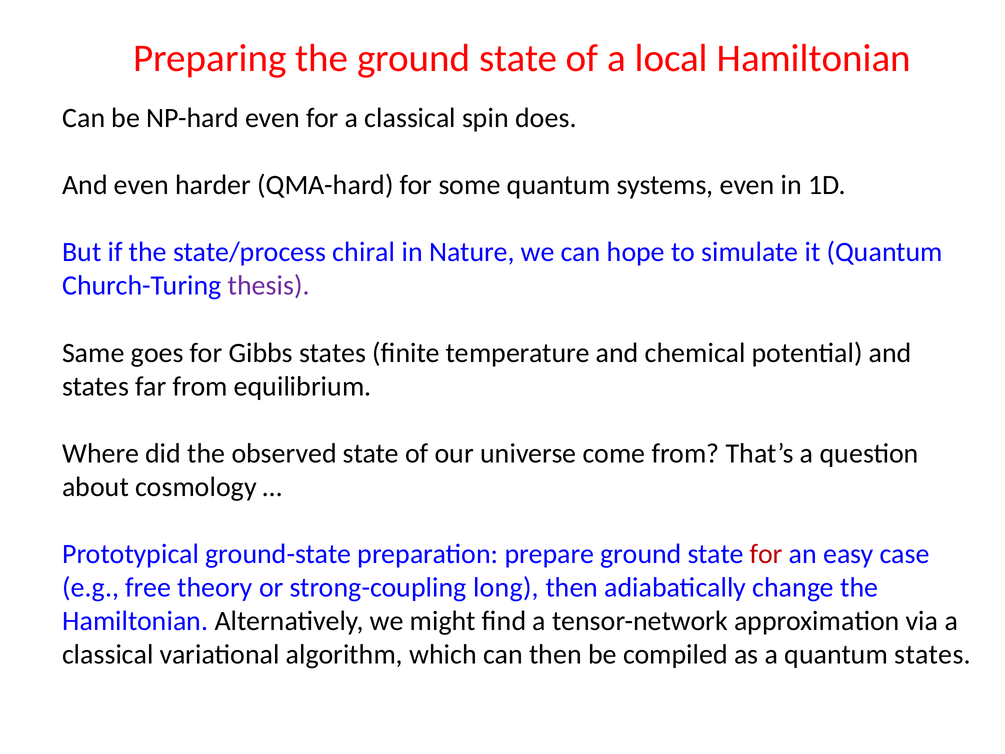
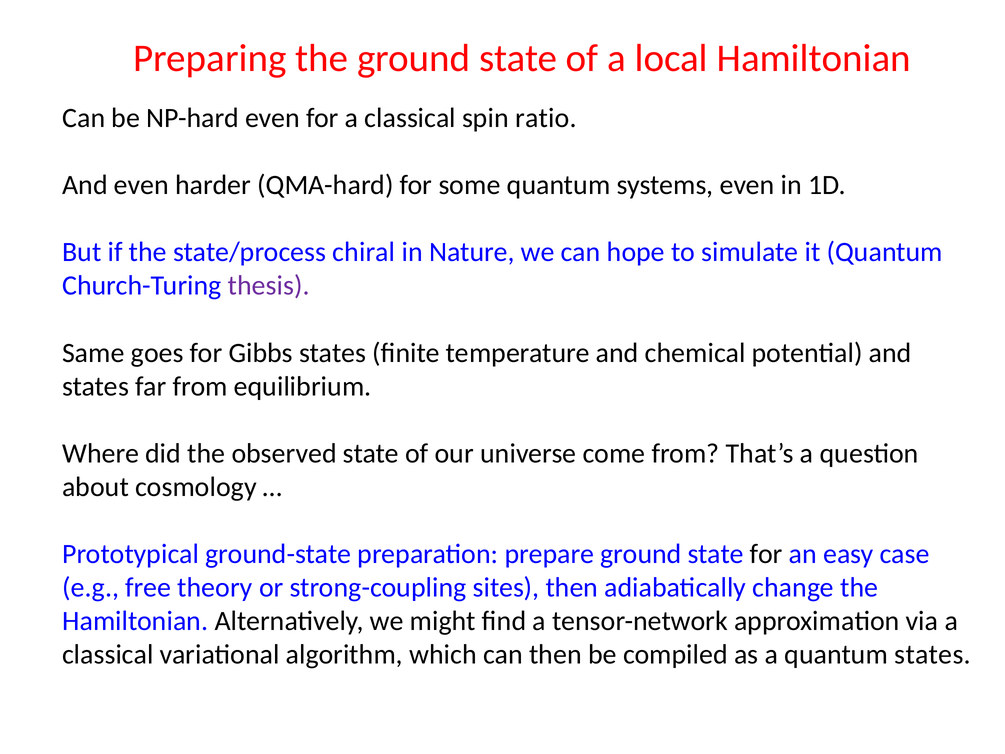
does: does -> ratio (546, 118)
for colour: red -> black (766, 554)
long: long -> sites (506, 587)
